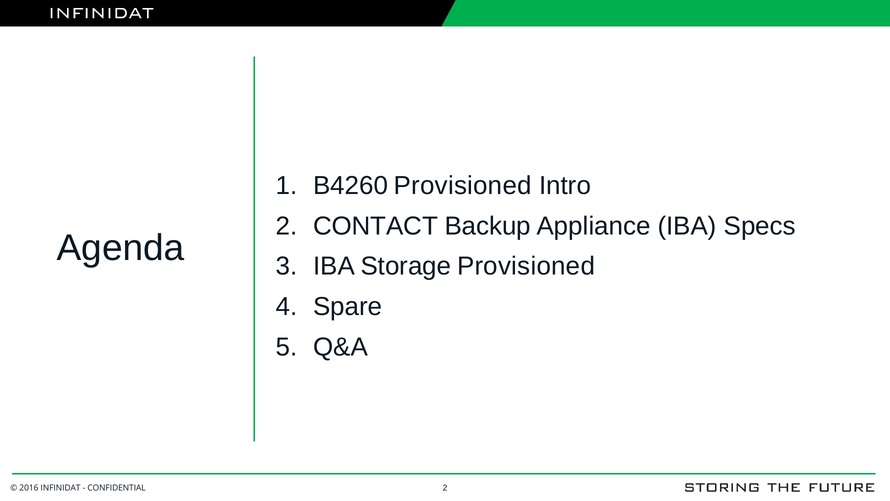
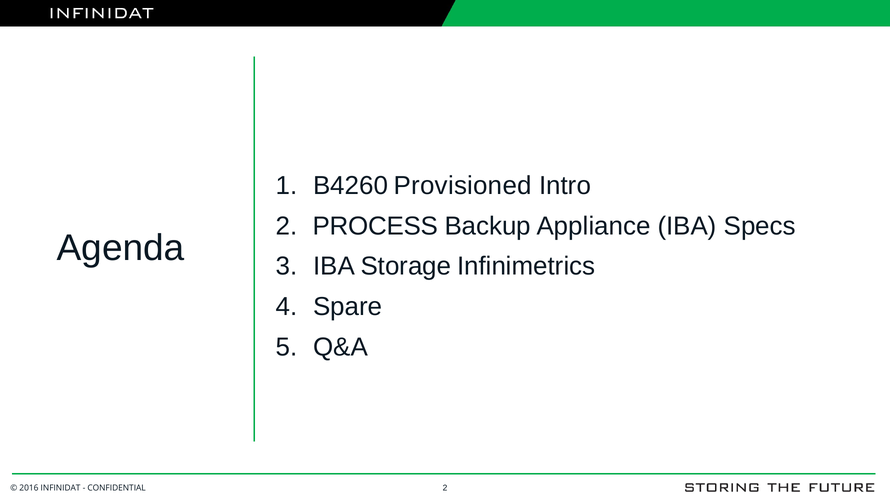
CONTACT: CONTACT -> PROCESS (376, 226)
Storage Provisioned: Provisioned -> Infinimetrics (526, 266)
